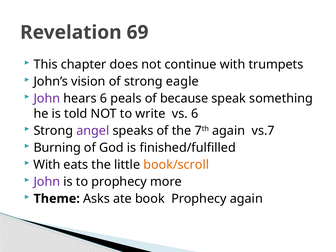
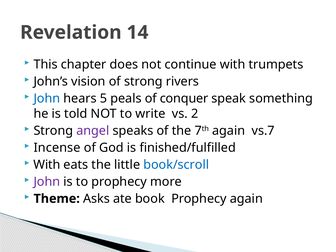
69: 69 -> 14 (138, 32)
eagle: eagle -> rivers (182, 82)
John colour: purple -> blue (47, 99)
hears 6: 6 -> 5 (104, 99)
because: because -> conquer (184, 99)
vs 6: 6 -> 2 (195, 114)
Burning: Burning -> Incense (57, 148)
book/scroll colour: orange -> blue (176, 165)
